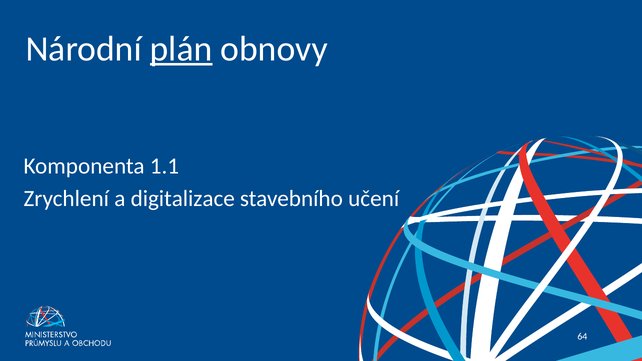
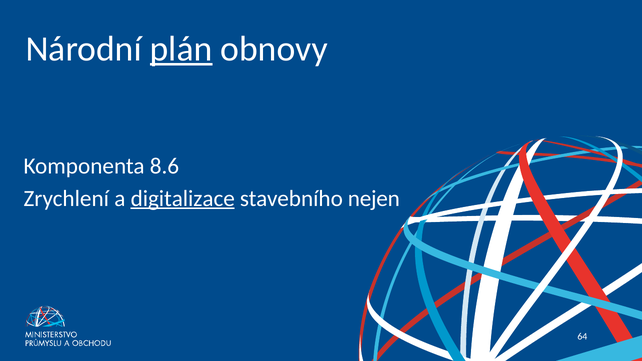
1.1: 1.1 -> 8.6 (164, 166)
digitalizace underline: none -> present (183, 199)
učení: učení -> nejen (374, 199)
